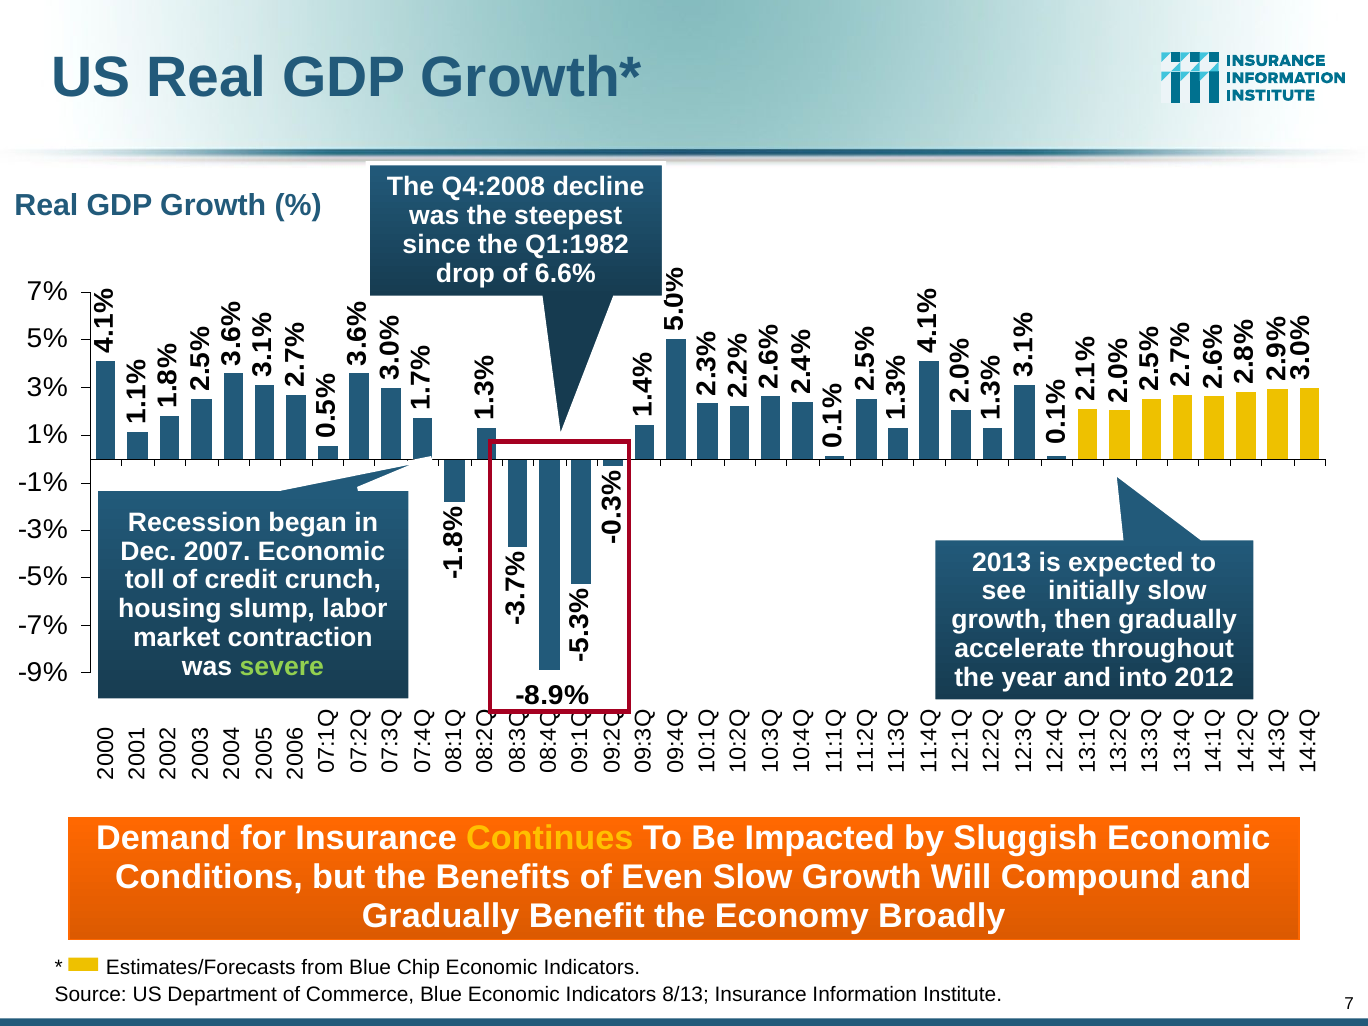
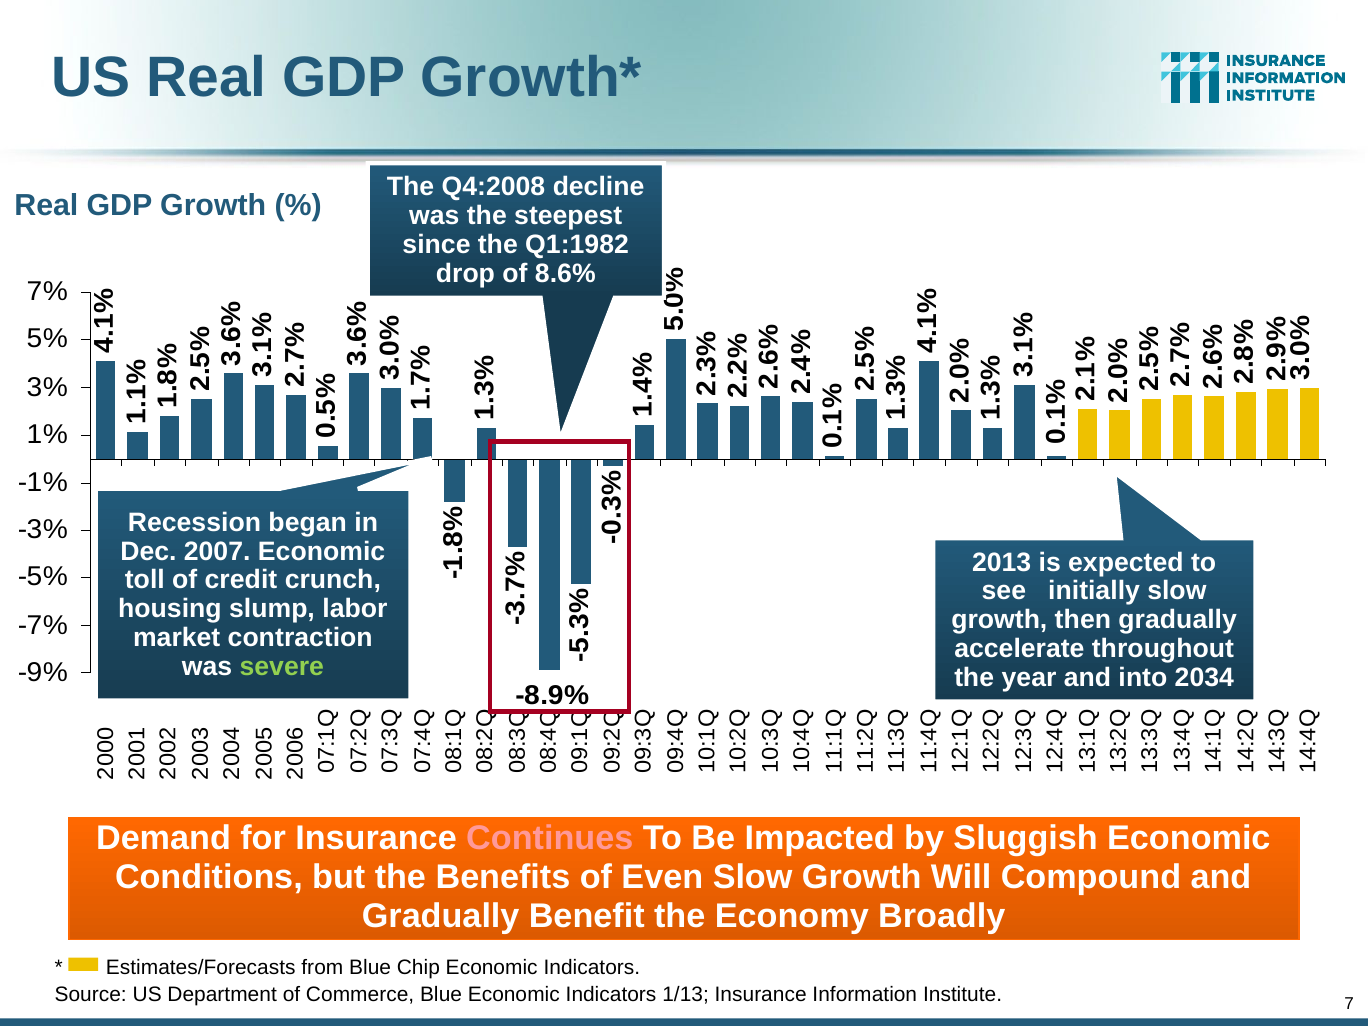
6.6%: 6.6% -> 8.6% (565, 273)
2012: 2012 -> 2034 (1204, 677)
Continues colour: yellow -> pink (550, 838)
8/13: 8/13 -> 1/13 (686, 994)
